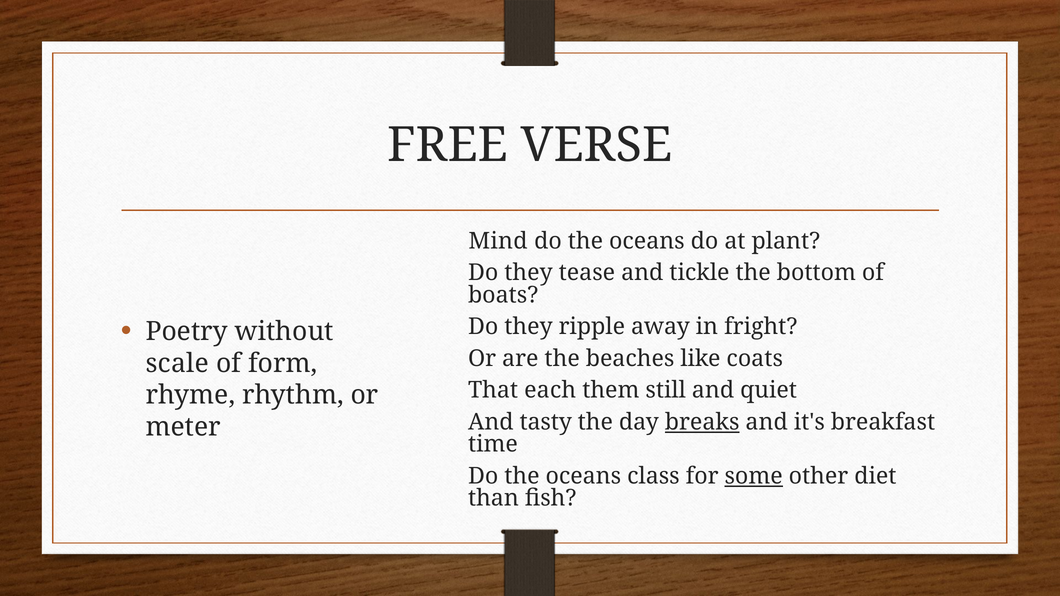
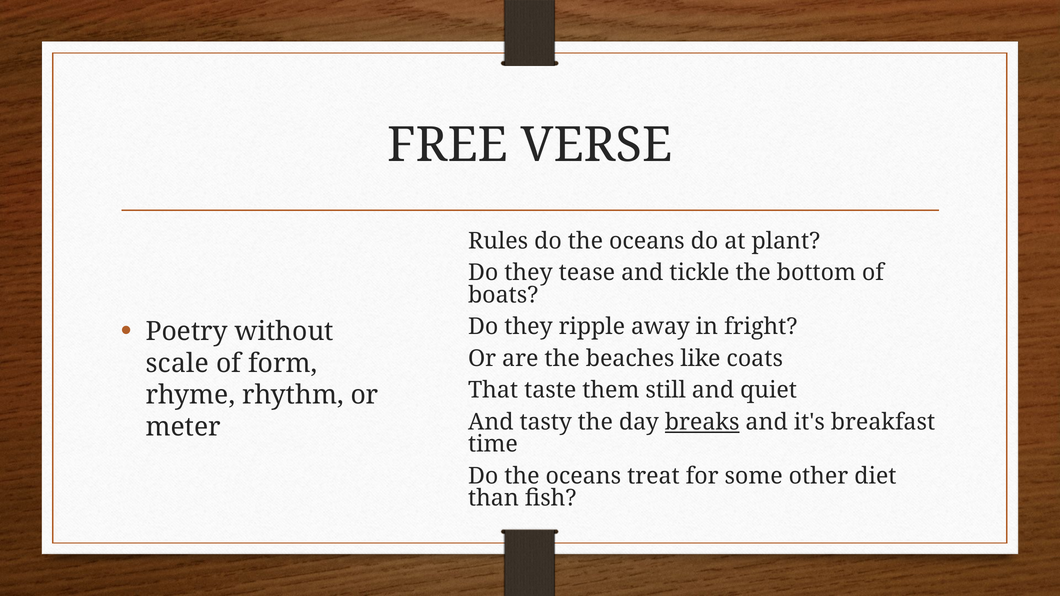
Mind: Mind -> Rules (498, 241)
each: each -> taste (550, 390)
class: class -> treat (653, 476)
some underline: present -> none (754, 476)
